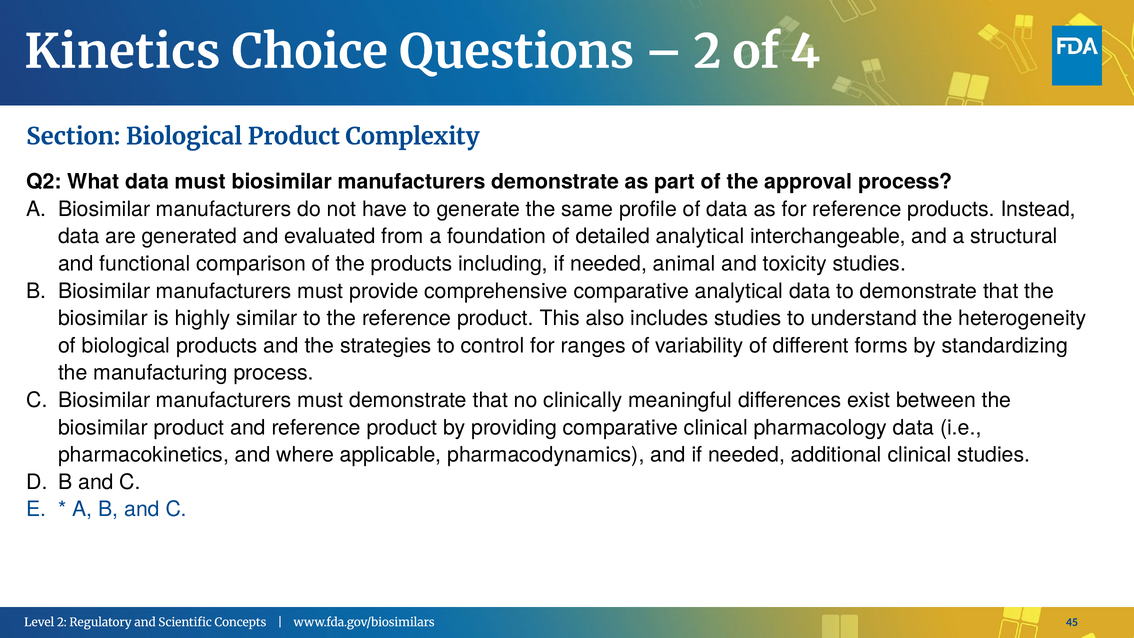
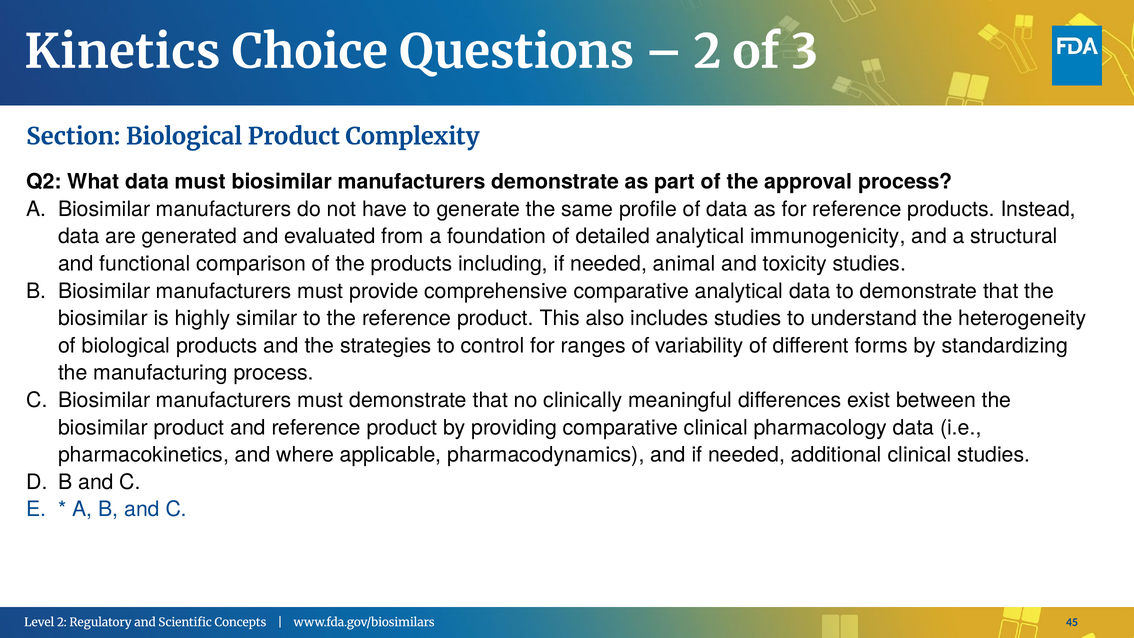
4: 4 -> 3 (805, 52)
interchangeable: interchangeable -> immunogenicity (828, 236)
